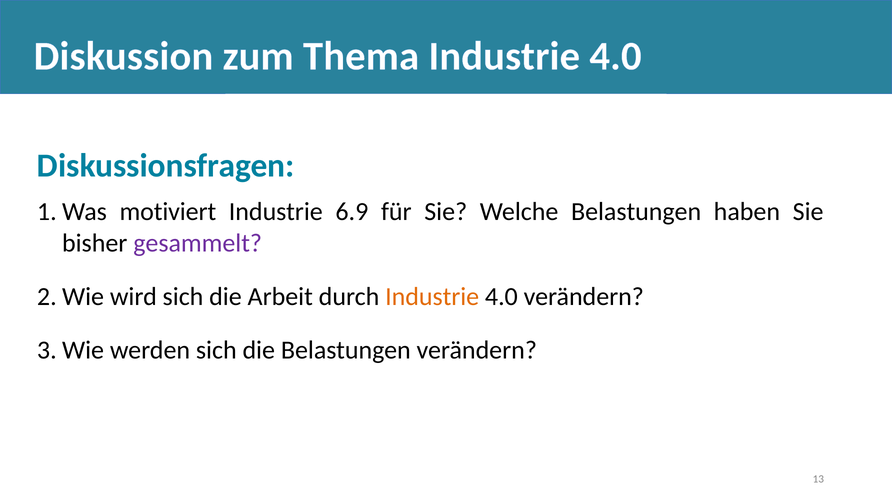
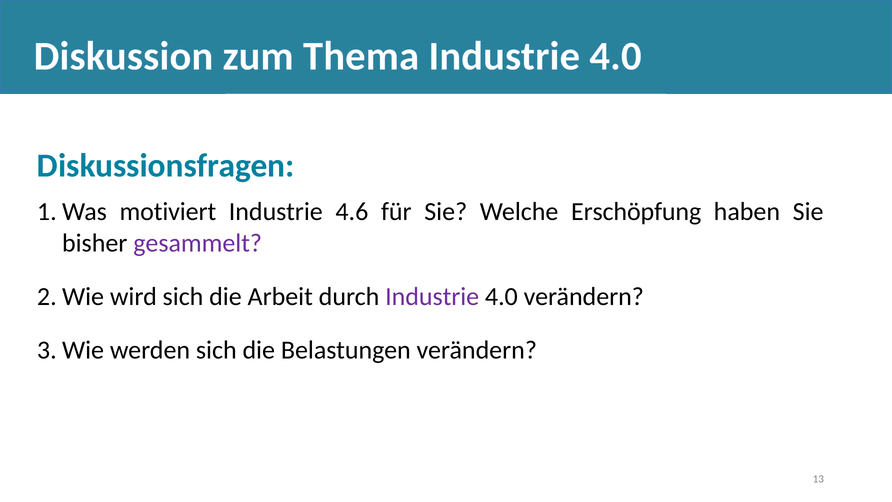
6.9: 6.9 -> 4.6 (352, 212)
Welche Belastungen: Belastungen -> Erschöpfung (636, 212)
Industrie colour: orange -> purple (432, 296)
